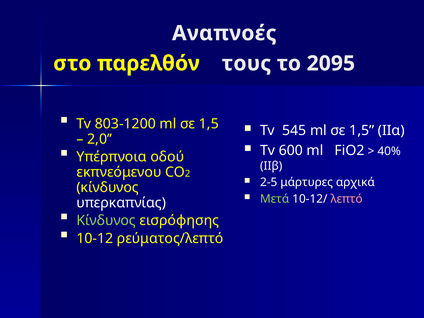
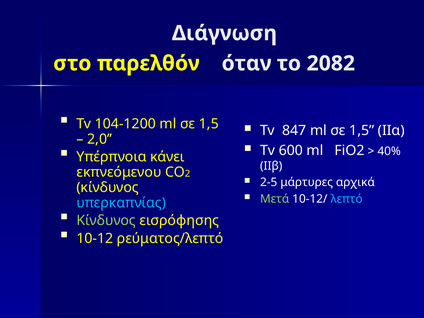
Αναπνοές: Αναπνοές -> Διάγνωση (224, 33)
τους: τους -> όταν (247, 63)
2095: 2095 -> 2082 (331, 63)
803-1200: 803-1200 -> 104-1200 (125, 124)
545: 545 -> 847 (294, 131)
οδού: οδού -> κάνει (167, 157)
λεπτό colour: pink -> light blue (347, 199)
υπερκαπνίας colour: white -> light blue (121, 203)
